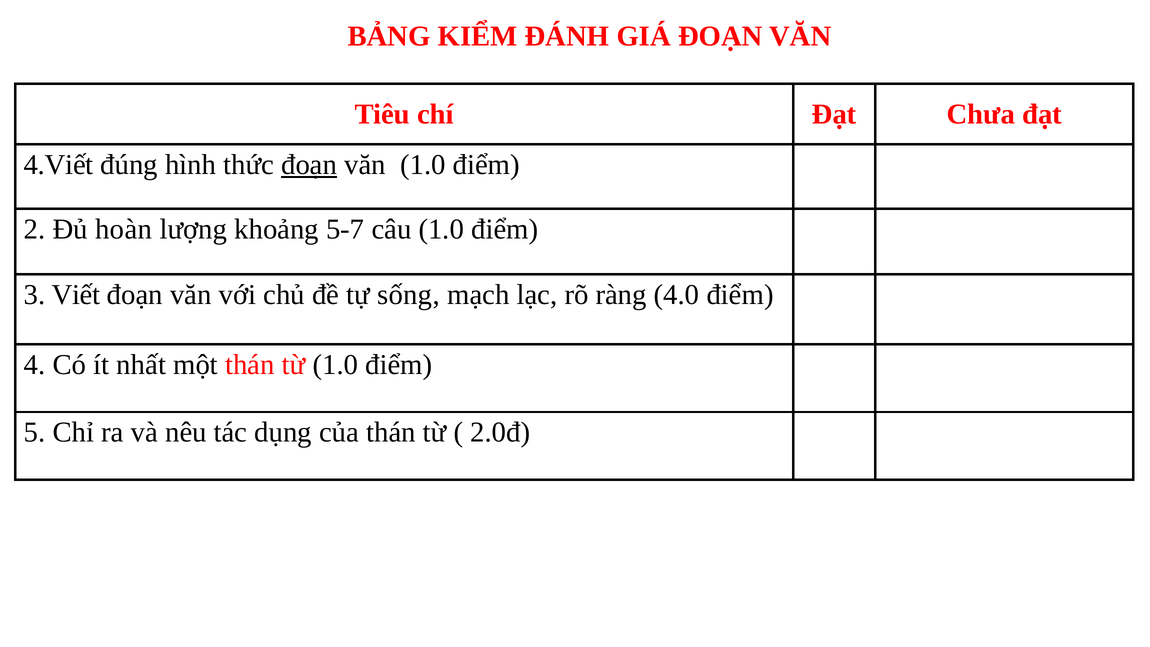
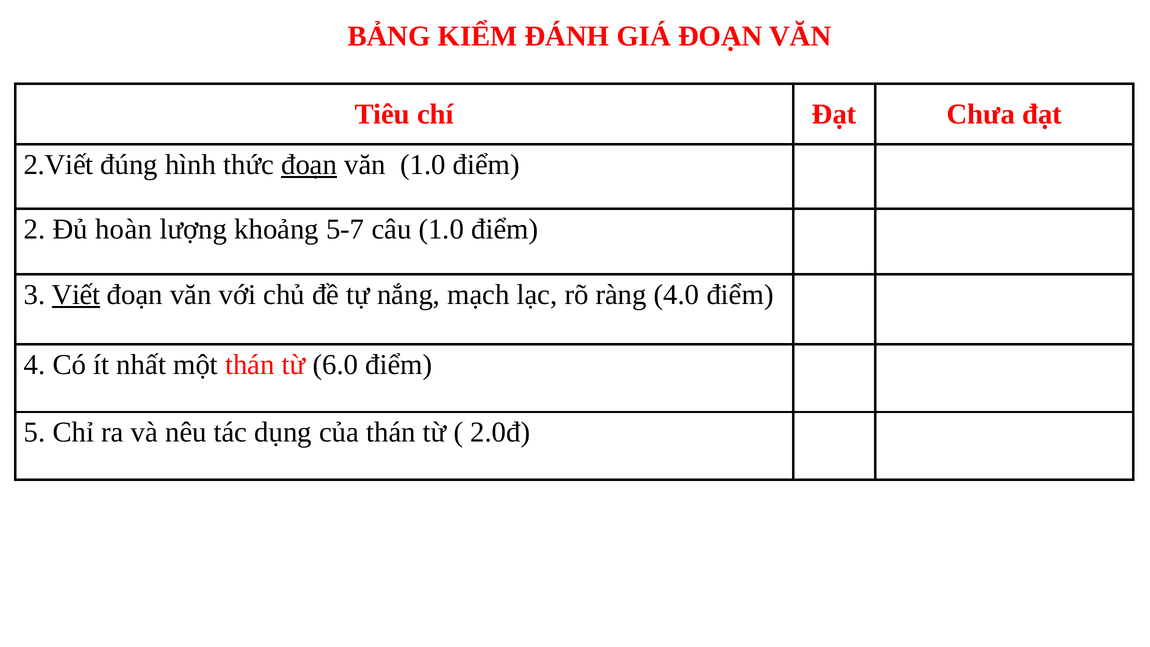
4.Viết: 4.Viết -> 2.Viết (59, 165)
Viết underline: none -> present (76, 295)
sống: sống -> nắng (409, 295)
từ 1.0: 1.0 -> 6.0 (335, 365)
